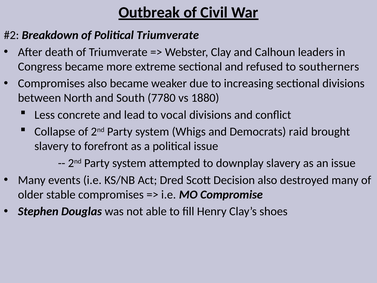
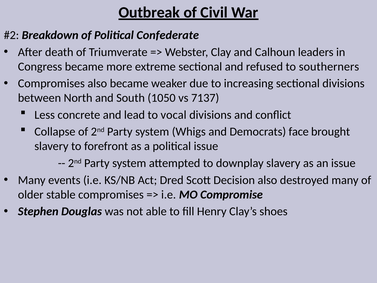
Political Triumverate: Triumverate -> Confederate (168, 35)
7780: 7780 -> 1050 (162, 98)
1880: 1880 -> 7137 (205, 98)
raid: raid -> face (299, 132)
